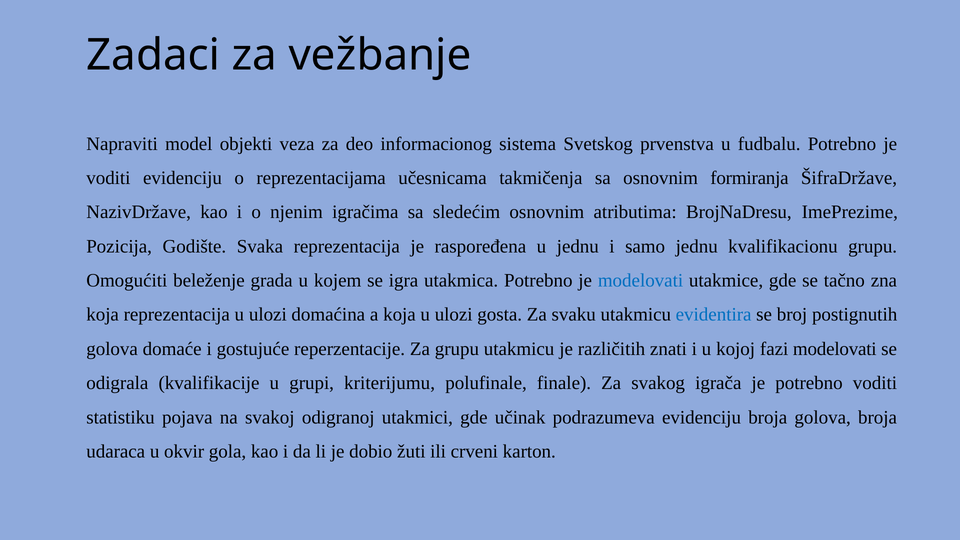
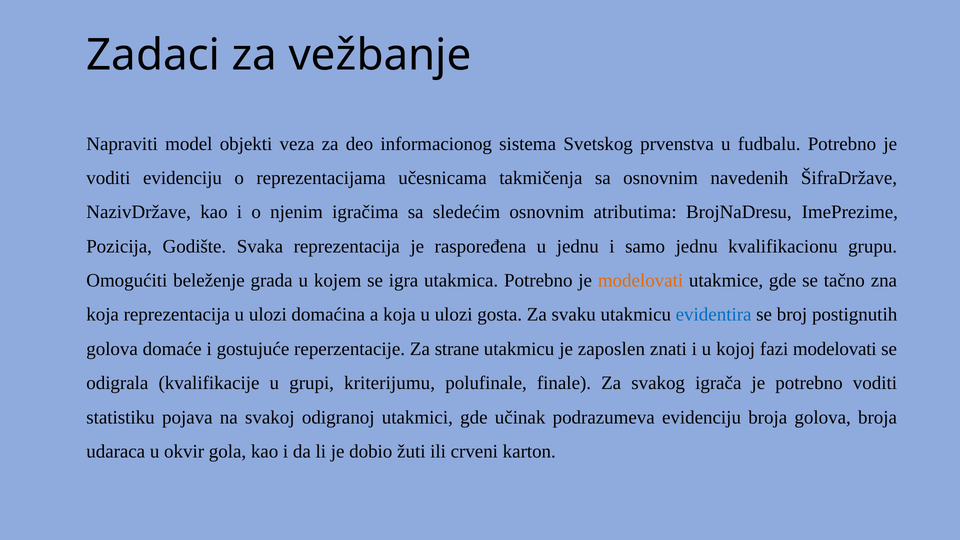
formiranja: formiranja -> navedenih (749, 178)
modelovati colour: blue -> orange (641, 281)
Za grupu: grupu -> strane (457, 349)
različitih: različitih -> zaposlen (611, 349)
